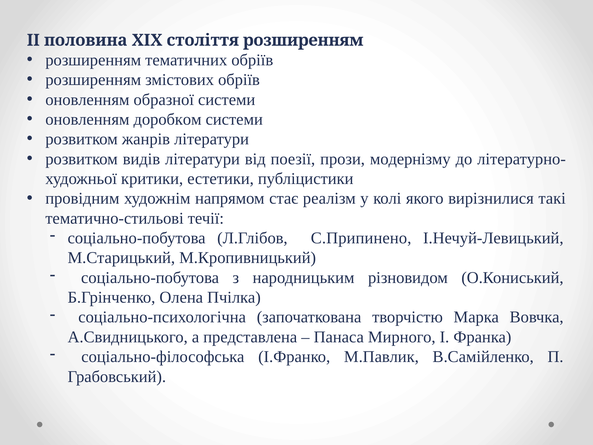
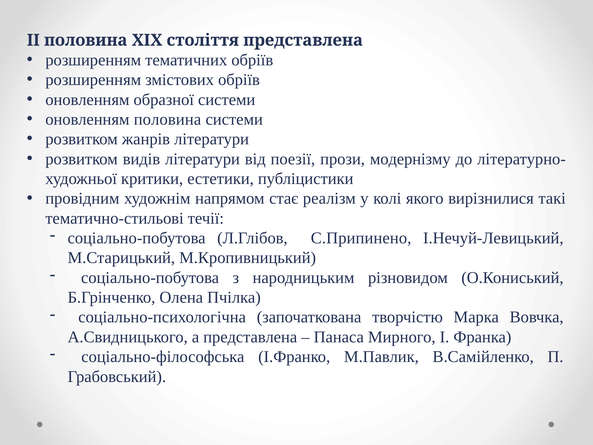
століття розширенням: розширенням -> представлена (303, 40)
оновленням доробком: доробком -> половина (167, 119)
